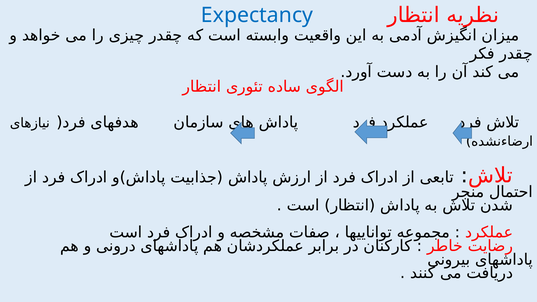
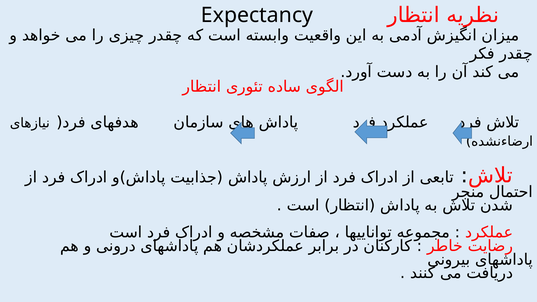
Expectancy colour: blue -> black (257, 15)
